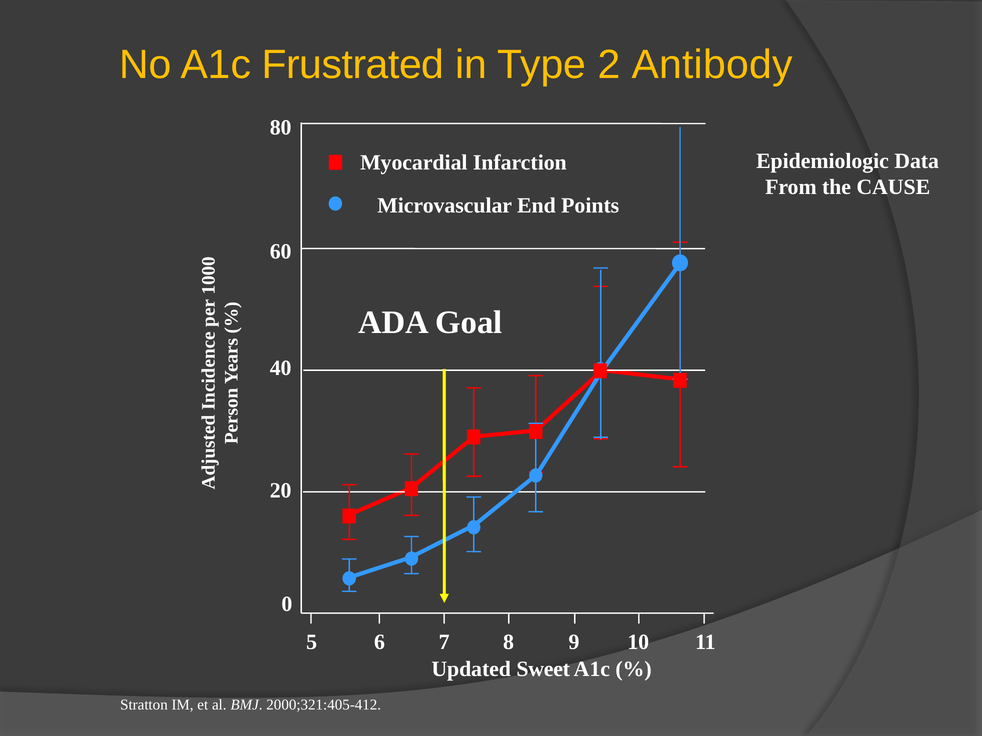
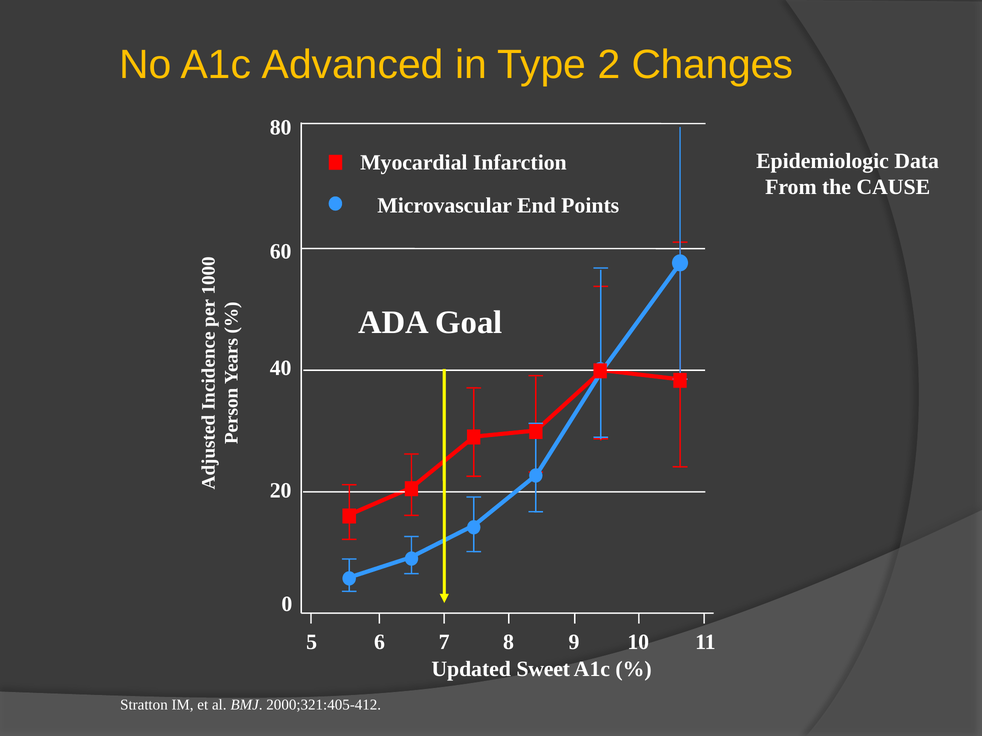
Frustrated: Frustrated -> Advanced (353, 65)
Antibody: Antibody -> Changes (713, 65)
